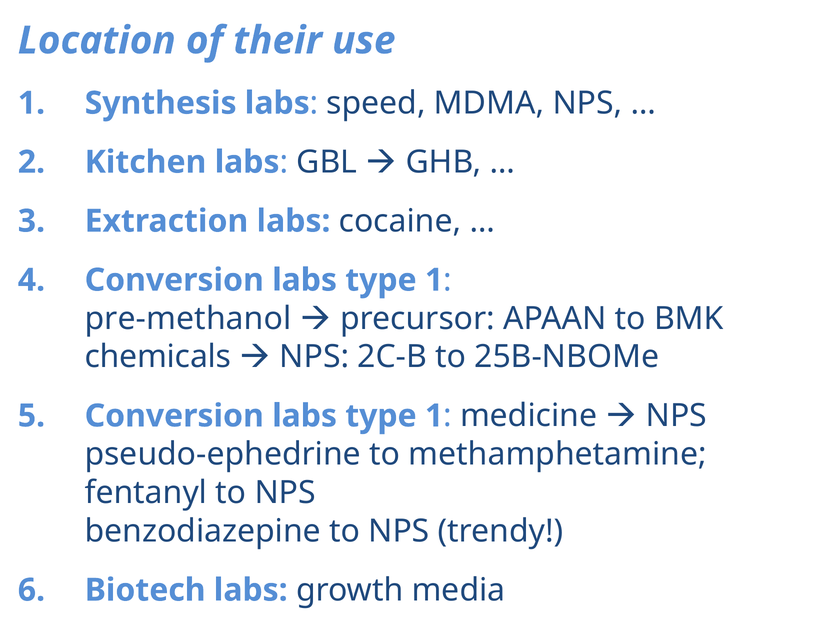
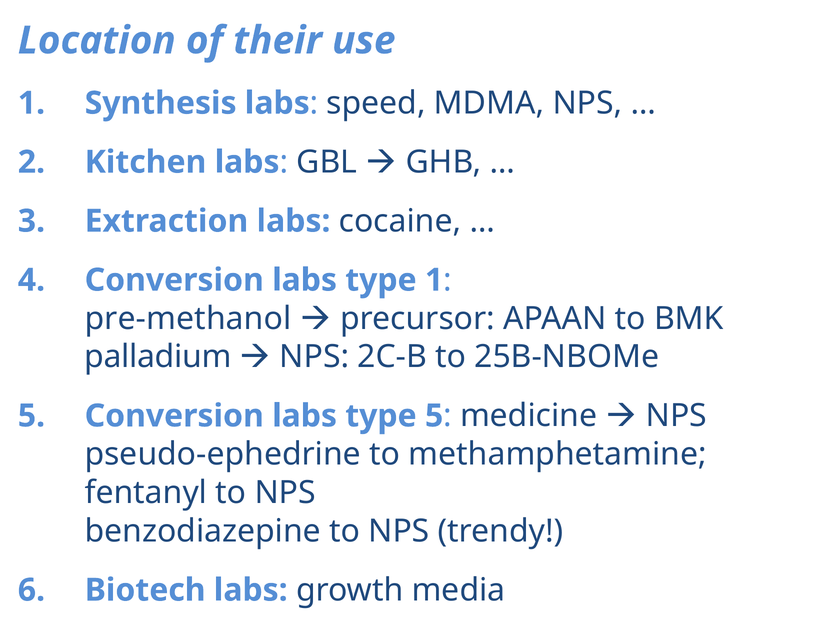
chemicals: chemicals -> palladium (158, 357)
1: 1 -> 5 (434, 416)
